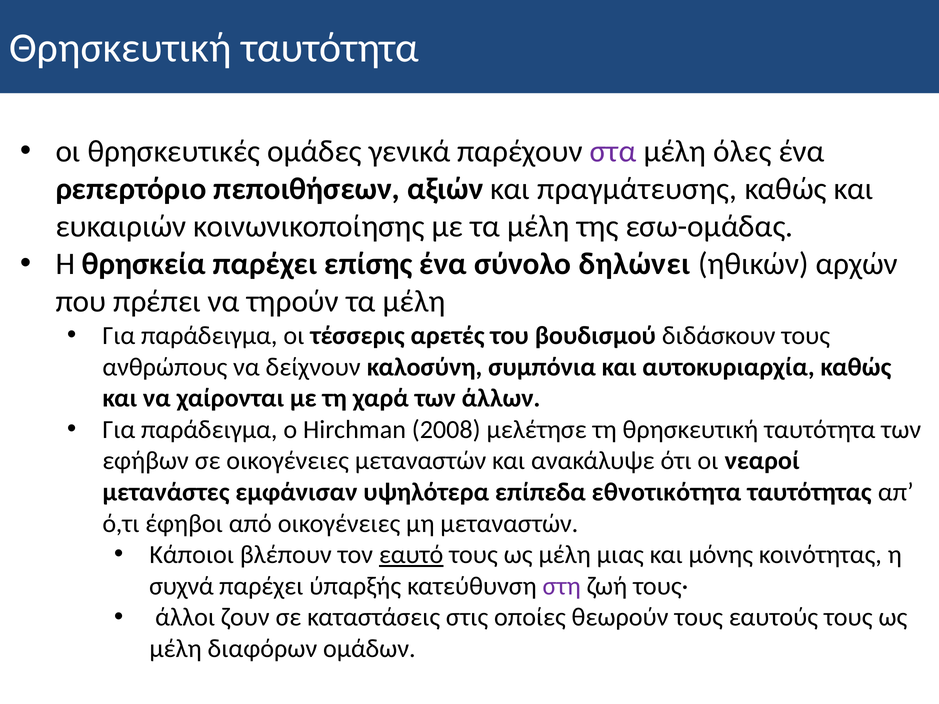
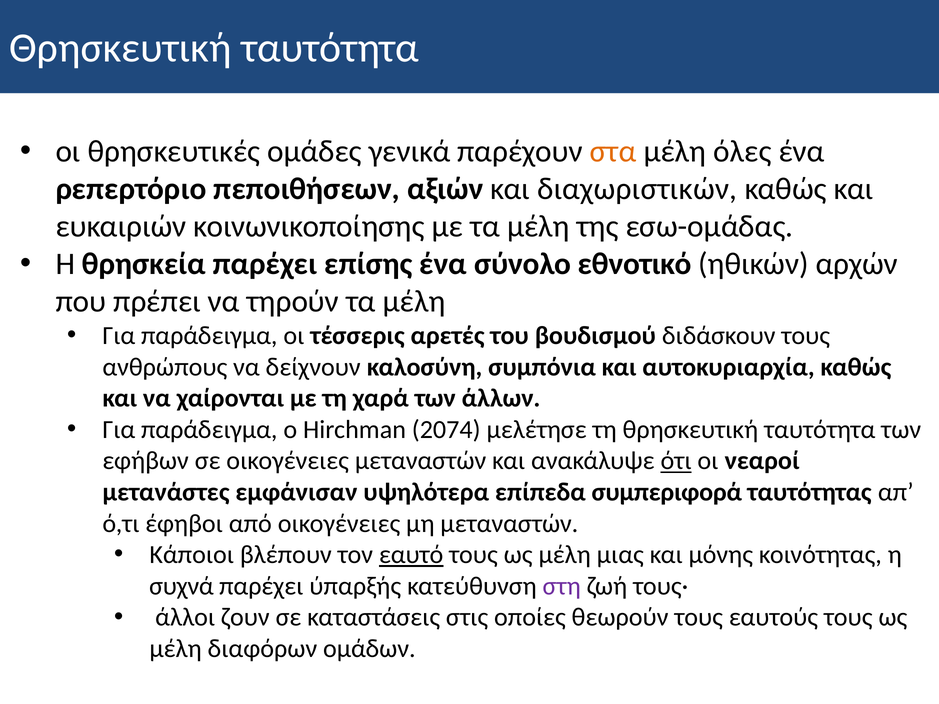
στα colour: purple -> orange (613, 151)
πραγμάτευσης: πραγμάτευσης -> διαχωριστικών (637, 189)
δηλώνει: δηλώνει -> εθνοτικό (635, 264)
2008: 2008 -> 2074 (446, 430)
ότι underline: none -> present (676, 461)
εθνοτικότητα: εθνοτικότητα -> συμπεριφορά (667, 492)
